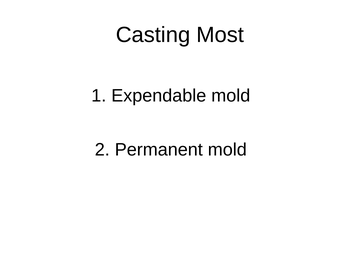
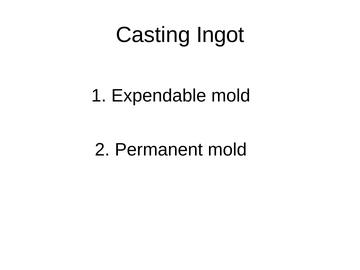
Most: Most -> Ingot (220, 35)
